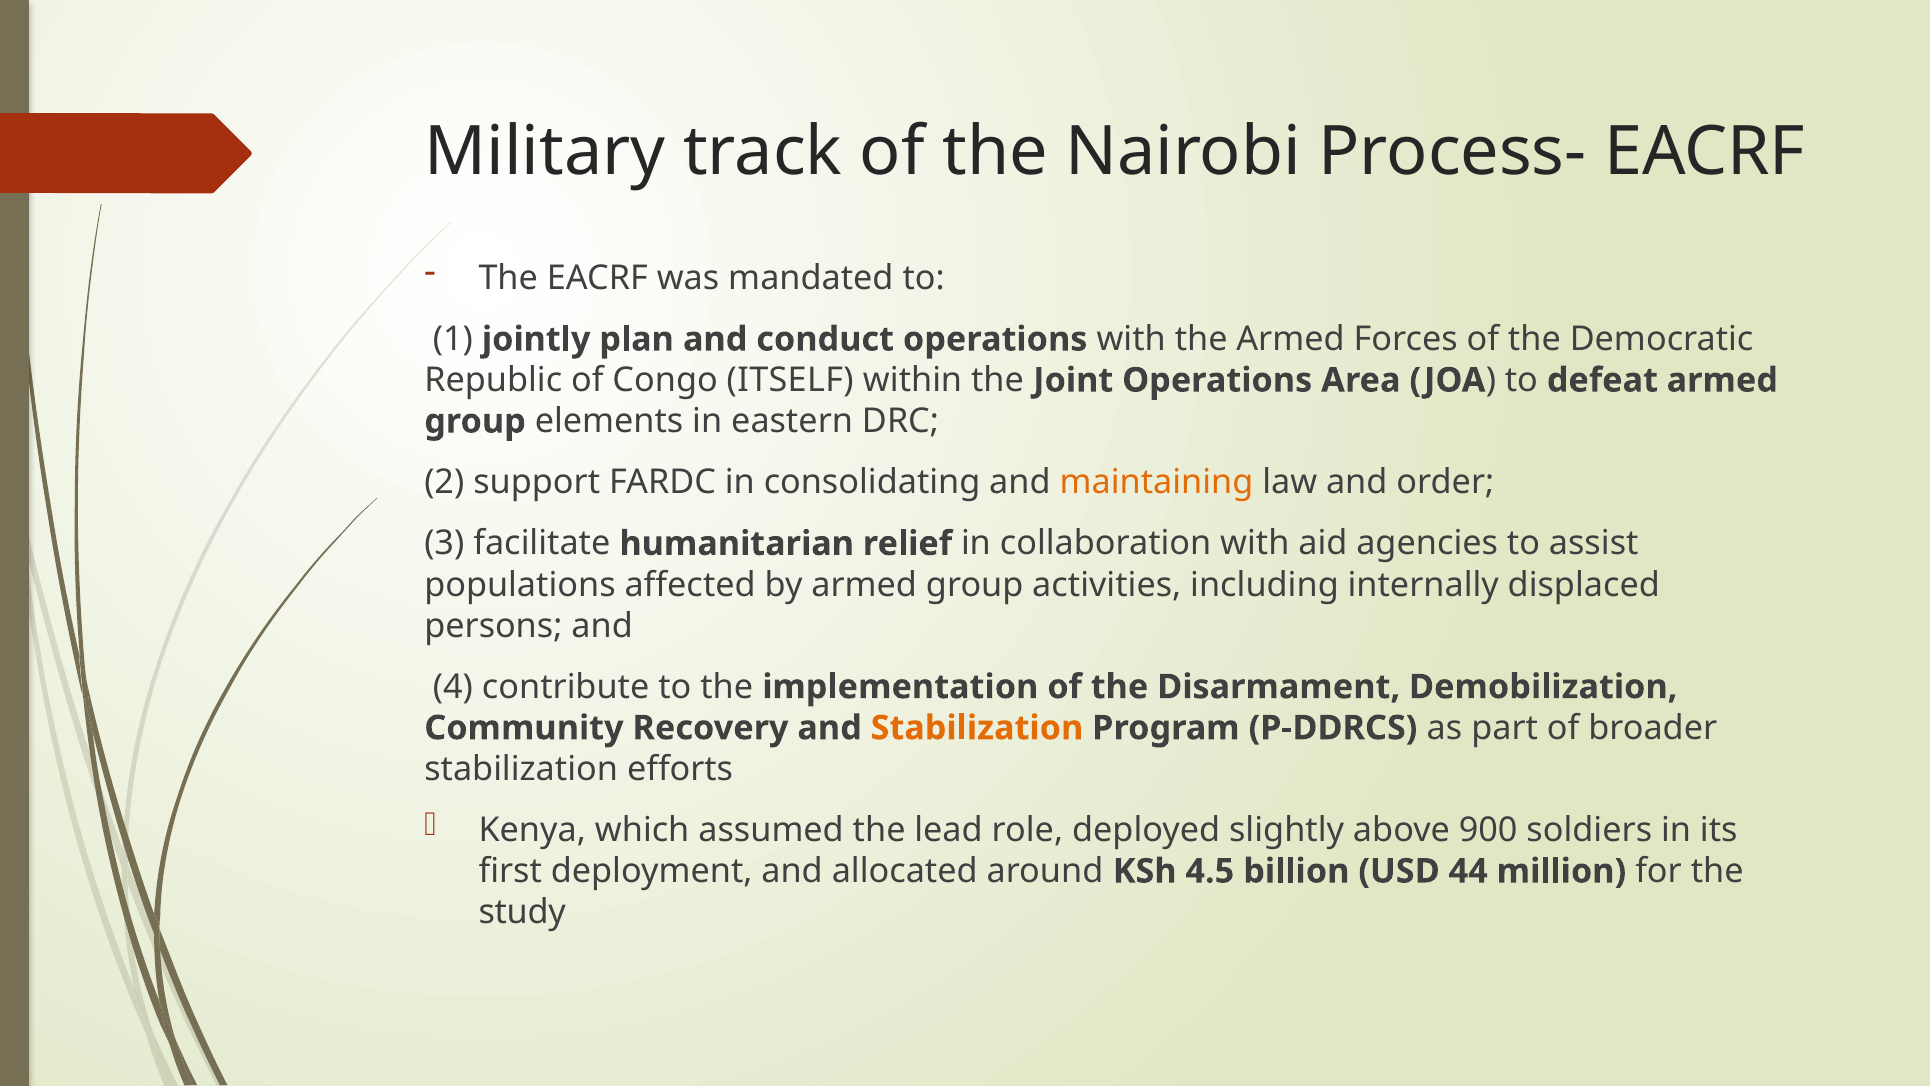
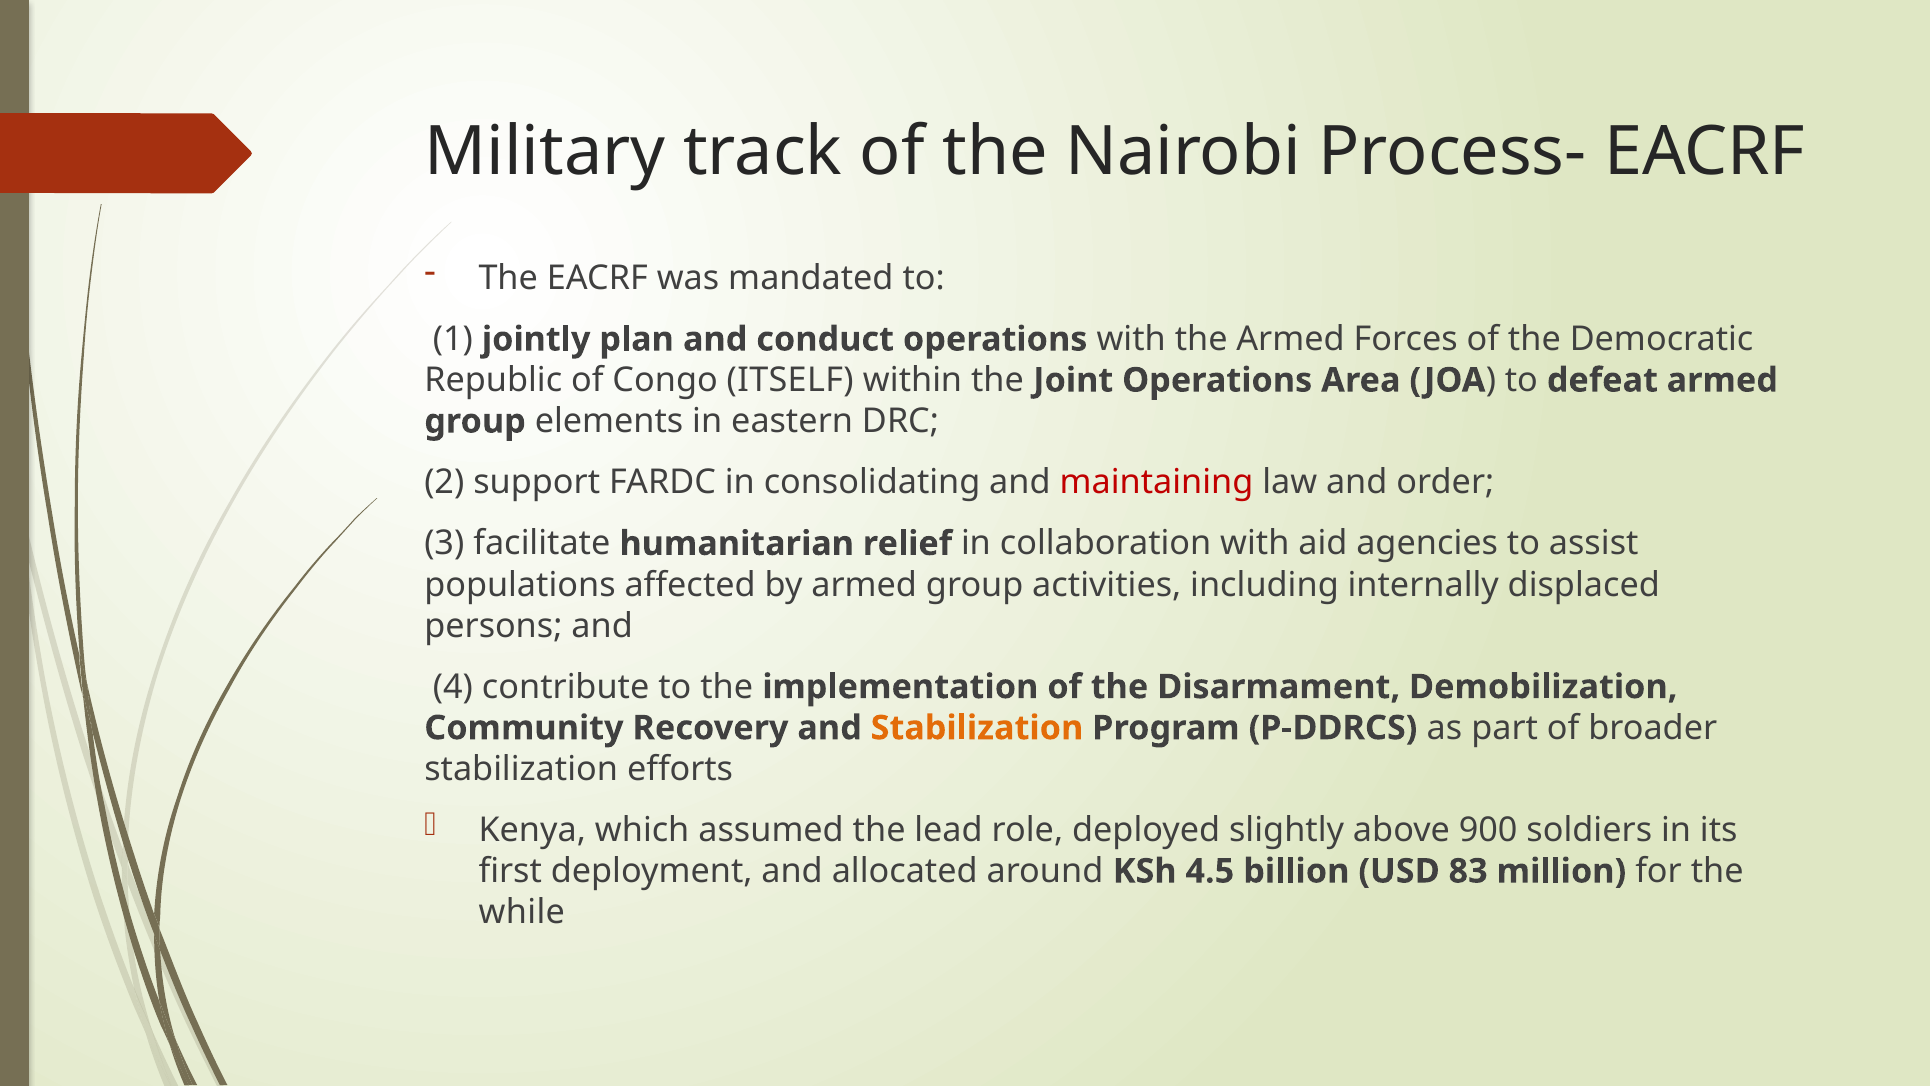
maintaining colour: orange -> red (1156, 482)
44: 44 -> 83 (1468, 871)
study: study -> while (522, 912)
